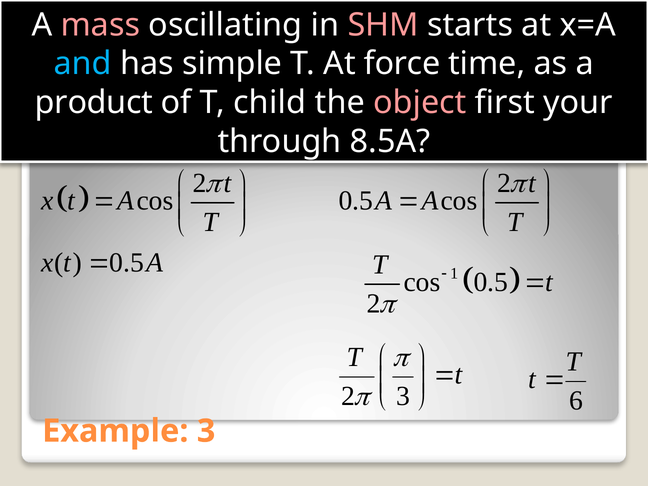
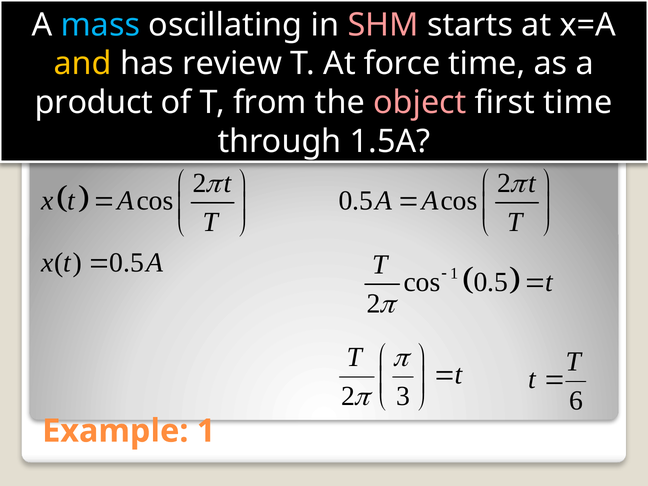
mass colour: pink -> light blue (100, 25)
and colour: light blue -> yellow (83, 64)
simple: simple -> review (232, 64)
child: child -> from (270, 103)
first your: your -> time (578, 103)
8.5A: 8.5A -> 1.5A (390, 142)
Example 3: 3 -> 1 (206, 431)
